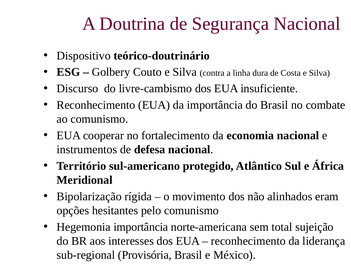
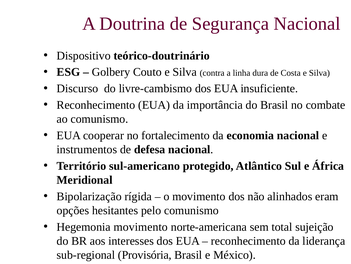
Hegemonia importância: importância -> movimento (141, 226)
